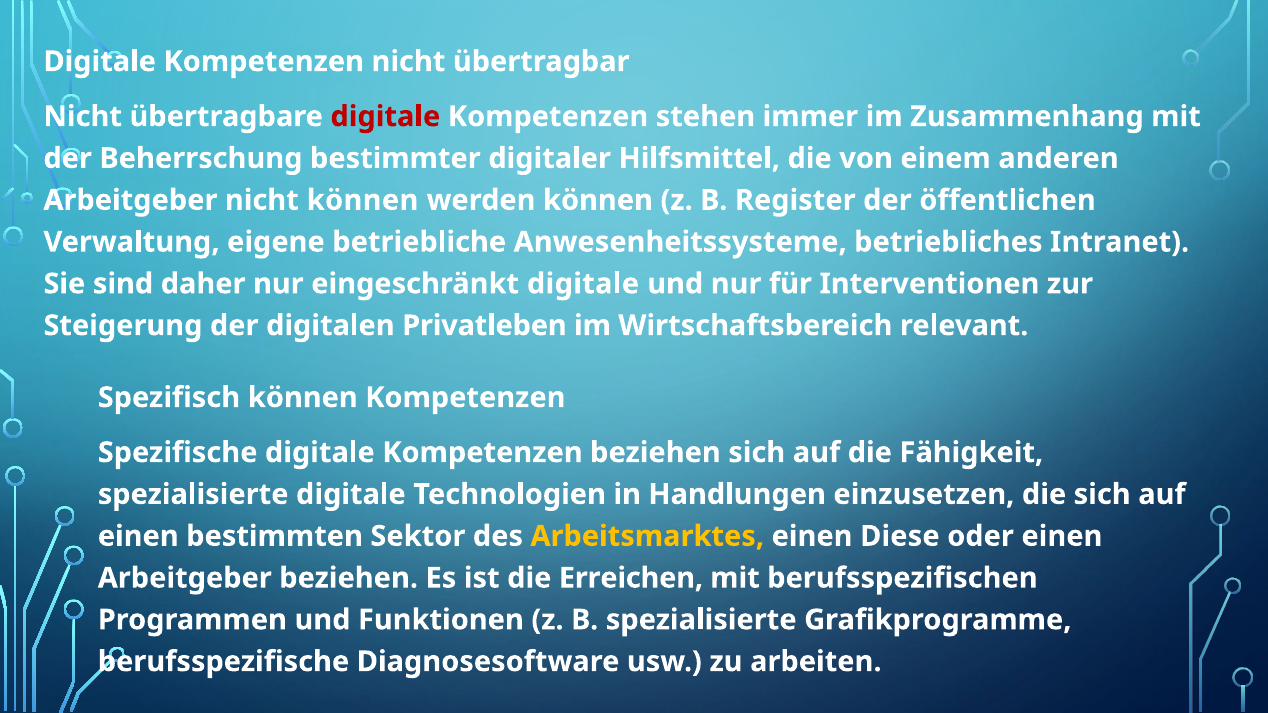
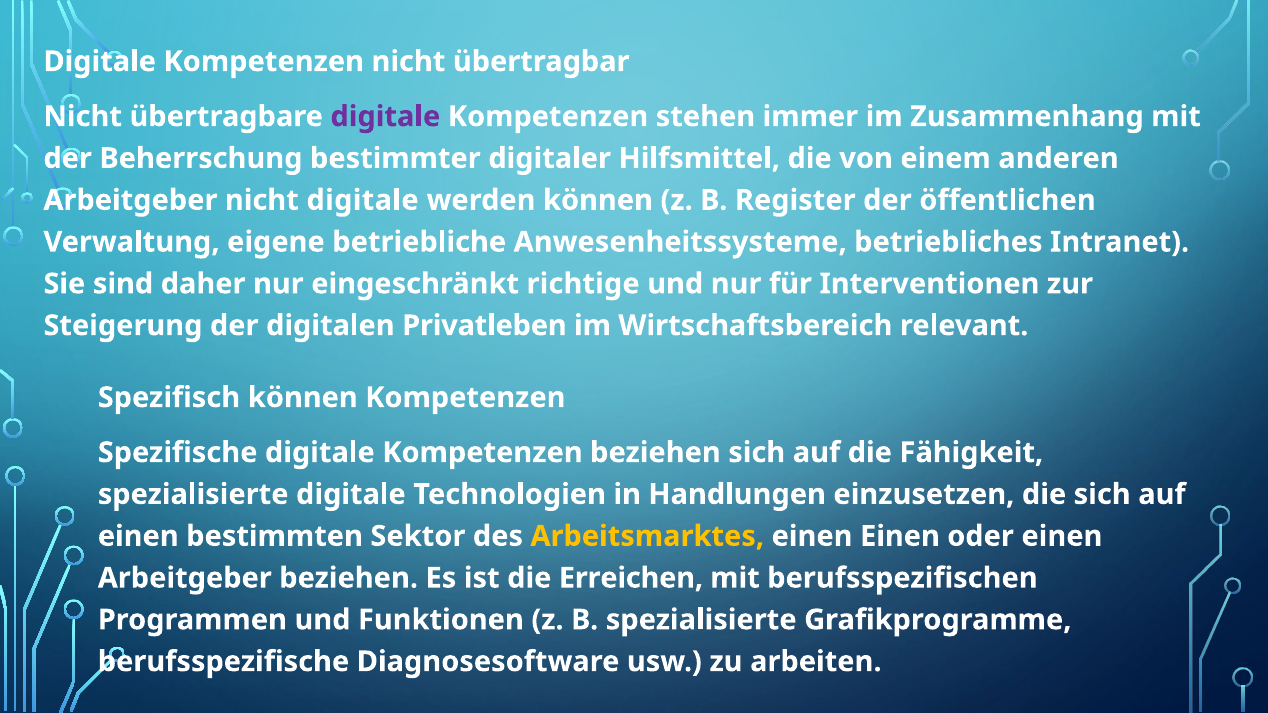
digitale colour: red -> purple (385, 117)
nicht können: können -> digitale (363, 200)
eingeschränkt digitale: digitale -> richtige (583, 284)
einen Diese: Diese -> Einen (900, 536)
